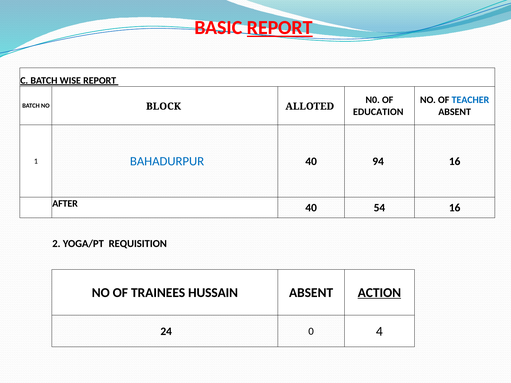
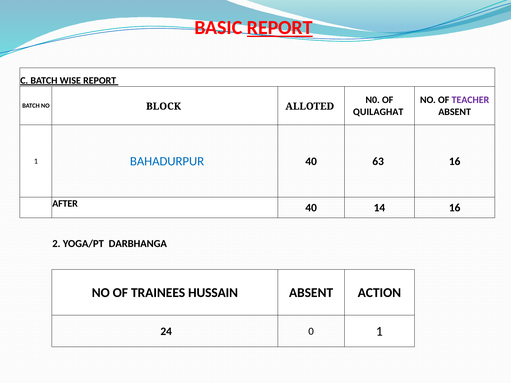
TEACHER colour: blue -> purple (470, 100)
EDUCATION: EDUCATION -> QUILAGHAT (378, 112)
94: 94 -> 63 (378, 161)
54: 54 -> 14 (379, 208)
REQUISITION: REQUISITION -> DARBHANGA (138, 244)
ACTION underline: present -> none (379, 293)
0 4: 4 -> 1 (379, 332)
